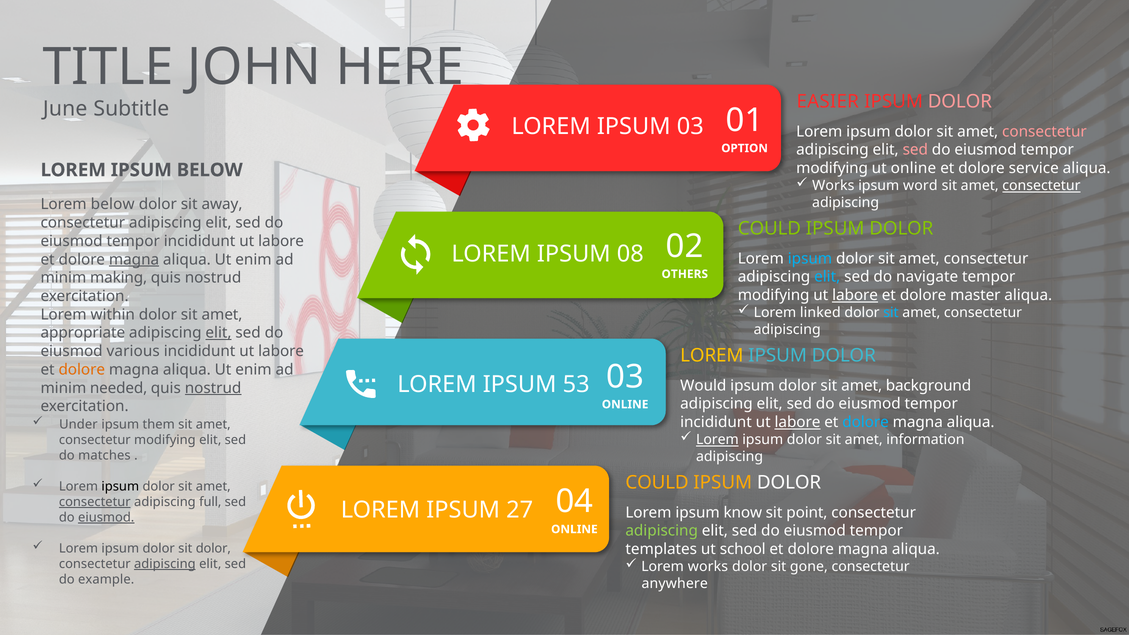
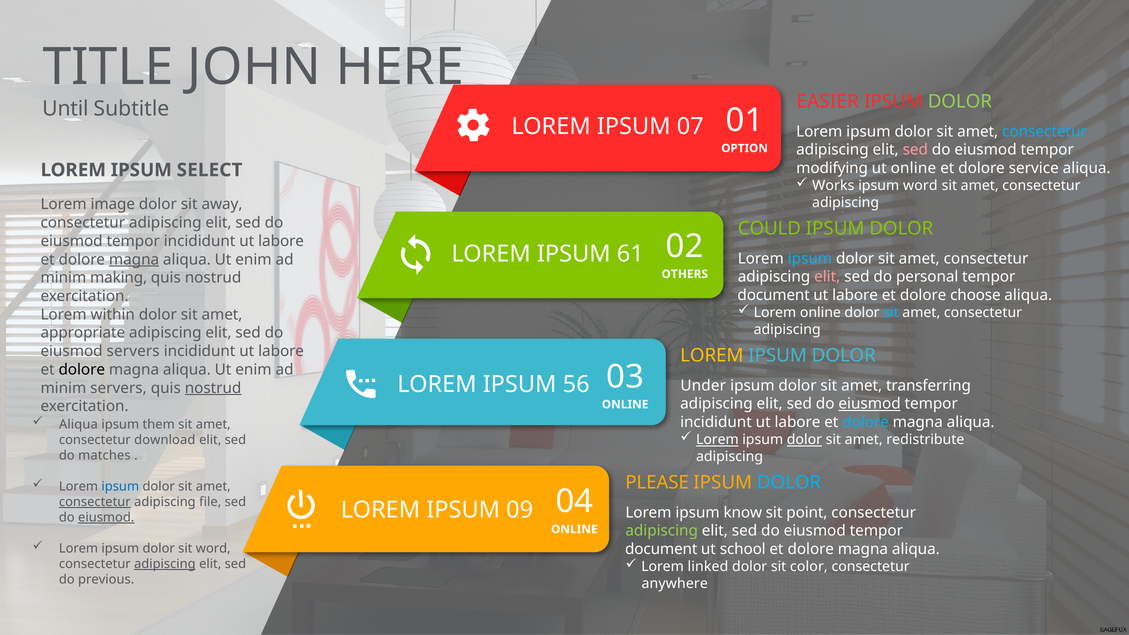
DOLOR colour: pink -> light green (960, 101)
June: June -> Until (65, 109)
IPSUM 03: 03 -> 07 (690, 126)
consectetur colour: pink -> light blue (1044, 131)
IPSUM BELOW: BELOW -> SELECT (210, 170)
consectetur underline: present -> none (1041, 186)
Lorem below: below -> image (113, 204)
08: 08 -> 61 (630, 254)
elit colour: light blue -> pink (827, 277)
navigate: navigate -> personal (927, 277)
modifying: modifying -> document (774, 295)
labore underline: present -> none (855, 295)
master: master -> choose (975, 295)
Lorem linked: linked -> online (820, 313)
elit underline: present -> none (219, 333)
eiusmod various: various -> servers (133, 351)
dolore colour: orange -> black (82, 370)
53: 53 -> 56 (576, 385)
Would: Would -> Under (703, 386)
background: background -> transferring (928, 386)
minim needed: needed -> servers (119, 388)
eiusmod underline: none -> present (870, 404)
Under: Under -> Aliqua (78, 424)
labore underline: present -> none (798, 422)
dolor underline: none -> present (804, 440)
information: information -> redistribute (925, 440)
consectetur modifying: modifying -> download (165, 440)
COULD: COULD -> PLEASE (657, 482)
DOLOR colour: white -> light blue (789, 482)
ipsum colour: black -> blue (120, 486)
full: full -> file (210, 502)
27: 27 -> 09 (520, 510)
sit dolor: dolor -> word (213, 549)
templates: templates -> document (661, 549)
Lorem works: works -> linked (708, 567)
gone: gone -> color (809, 567)
example: example -> previous (106, 580)
